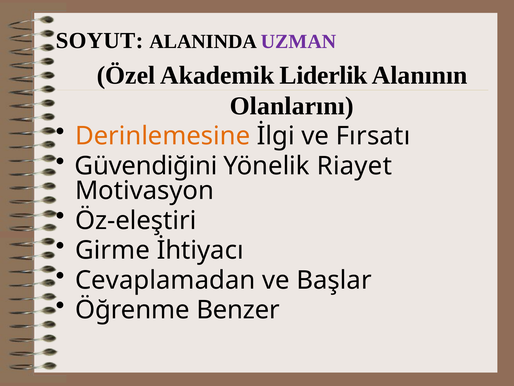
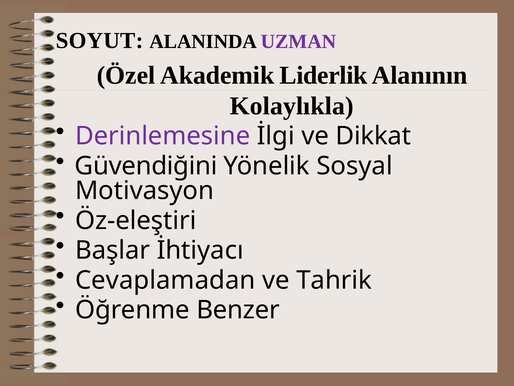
Olanlarını: Olanlarını -> Kolaylıkla (292, 106)
Derinlemesine colour: orange -> purple (163, 136)
Fırsatı: Fırsatı -> Dikkat (373, 136)
Riayet: Riayet -> Sosyal (355, 166)
Girme: Girme -> Başlar (113, 250)
Başlar: Başlar -> Tahrik (334, 280)
